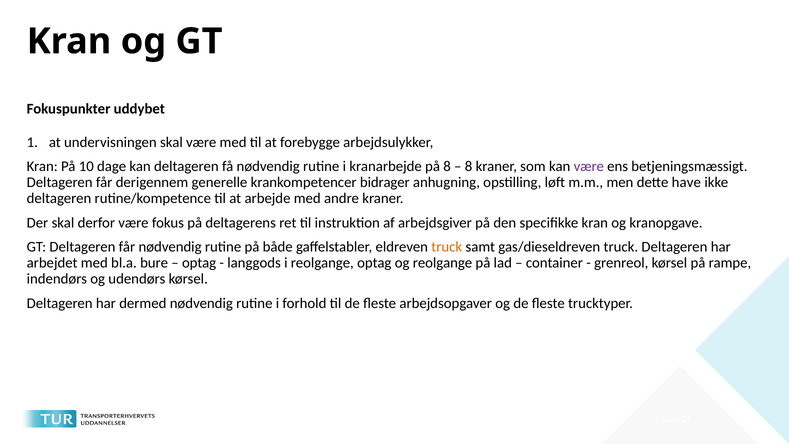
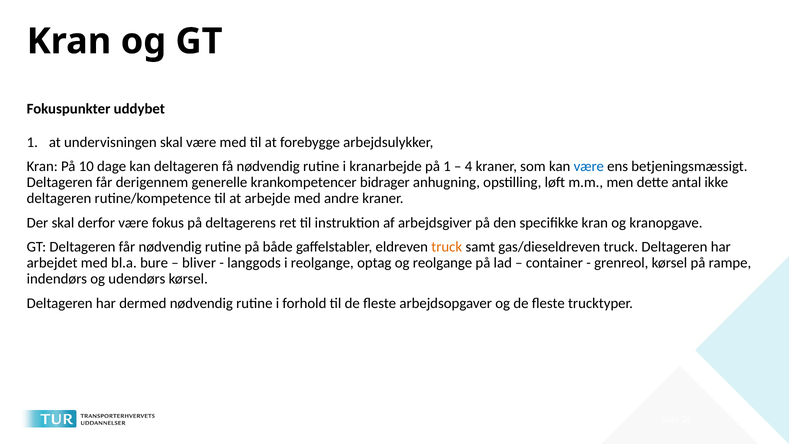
på 8: 8 -> 1 (447, 166)
8: 8 -> 4 (469, 166)
være colour: purple -> blue (589, 166)
have: have -> antal (686, 182)
optag: optag -> bliver (199, 263)
